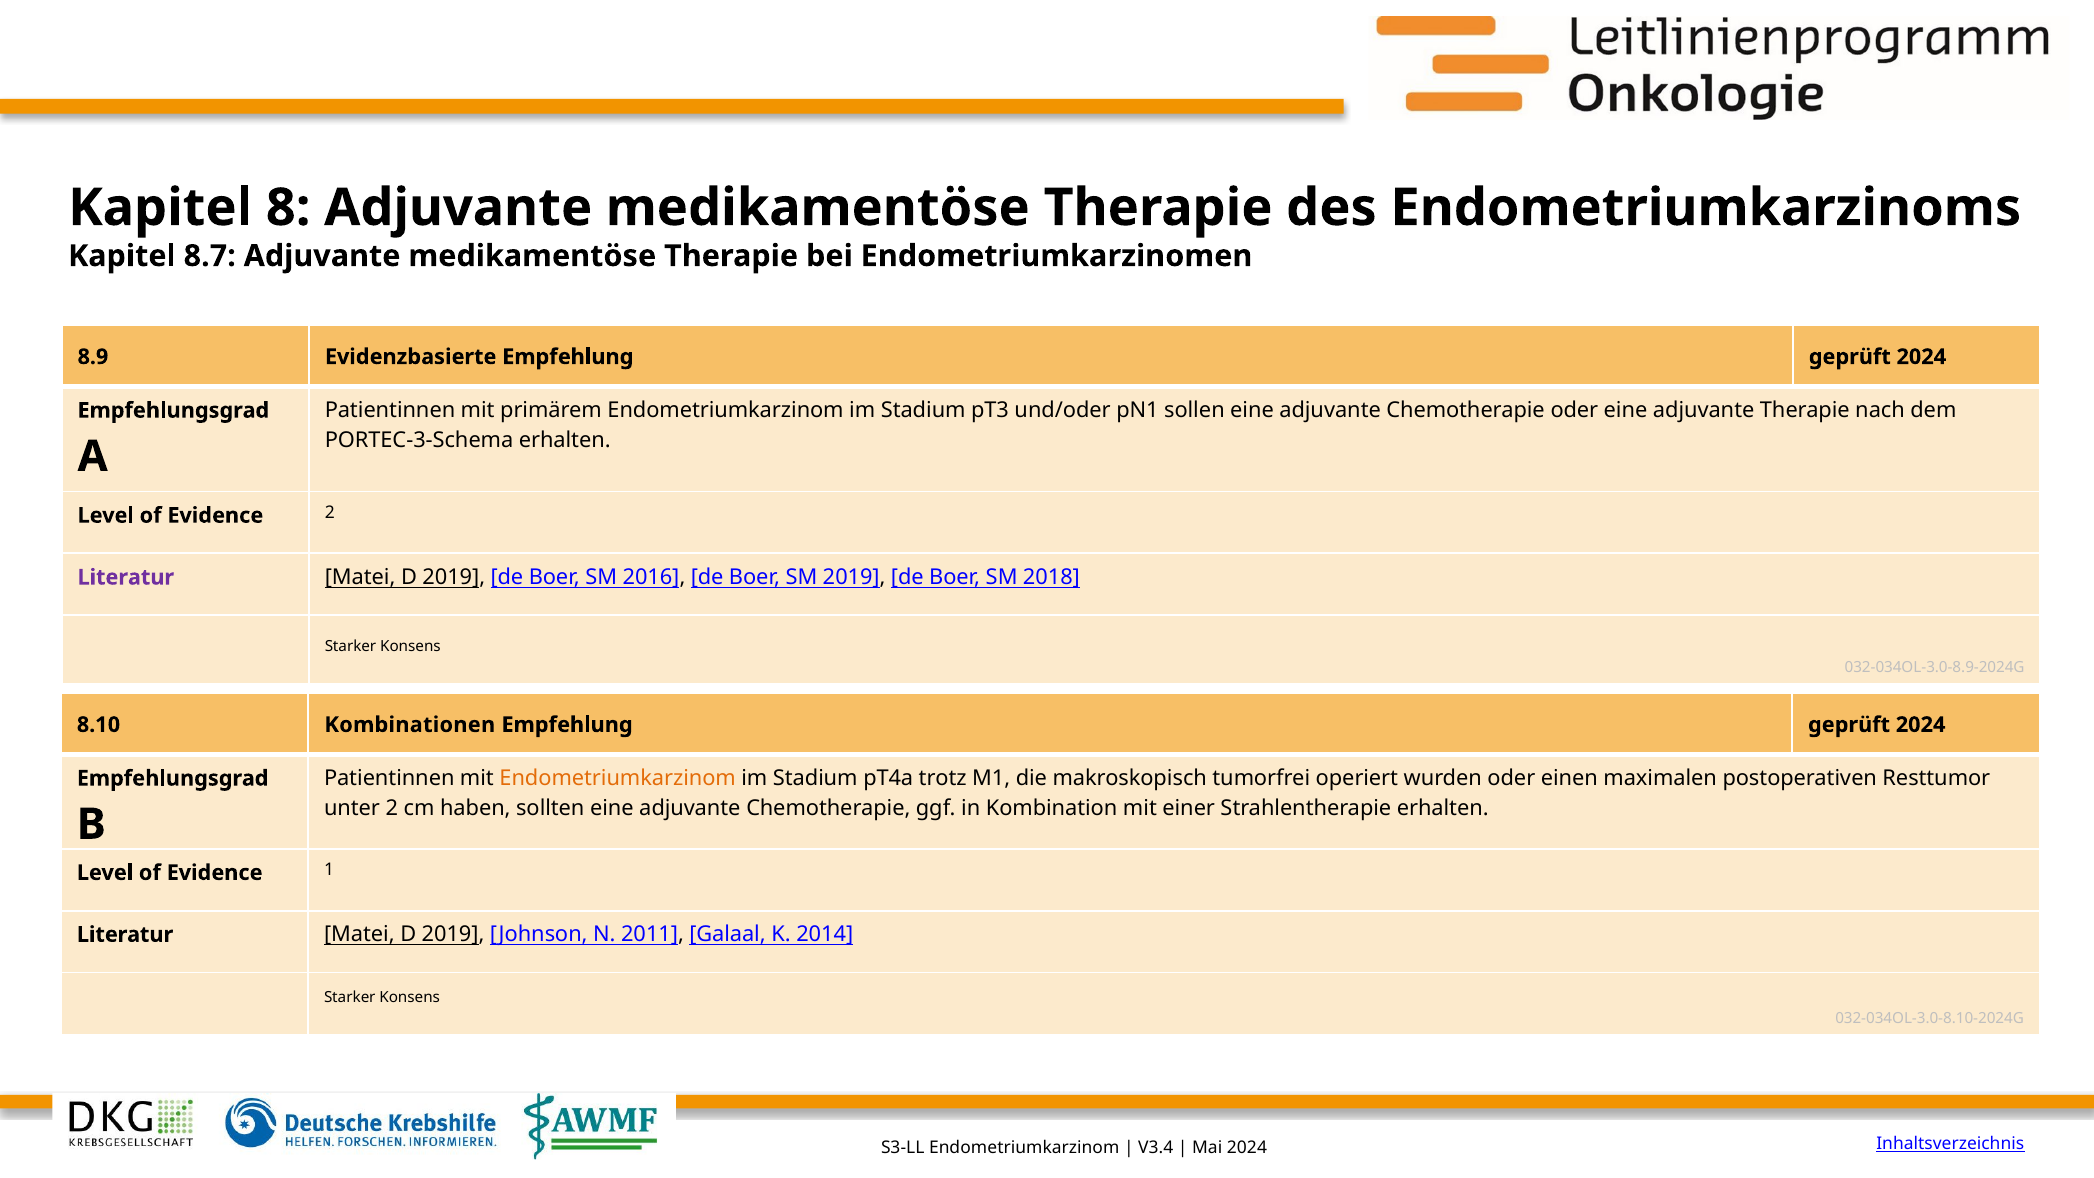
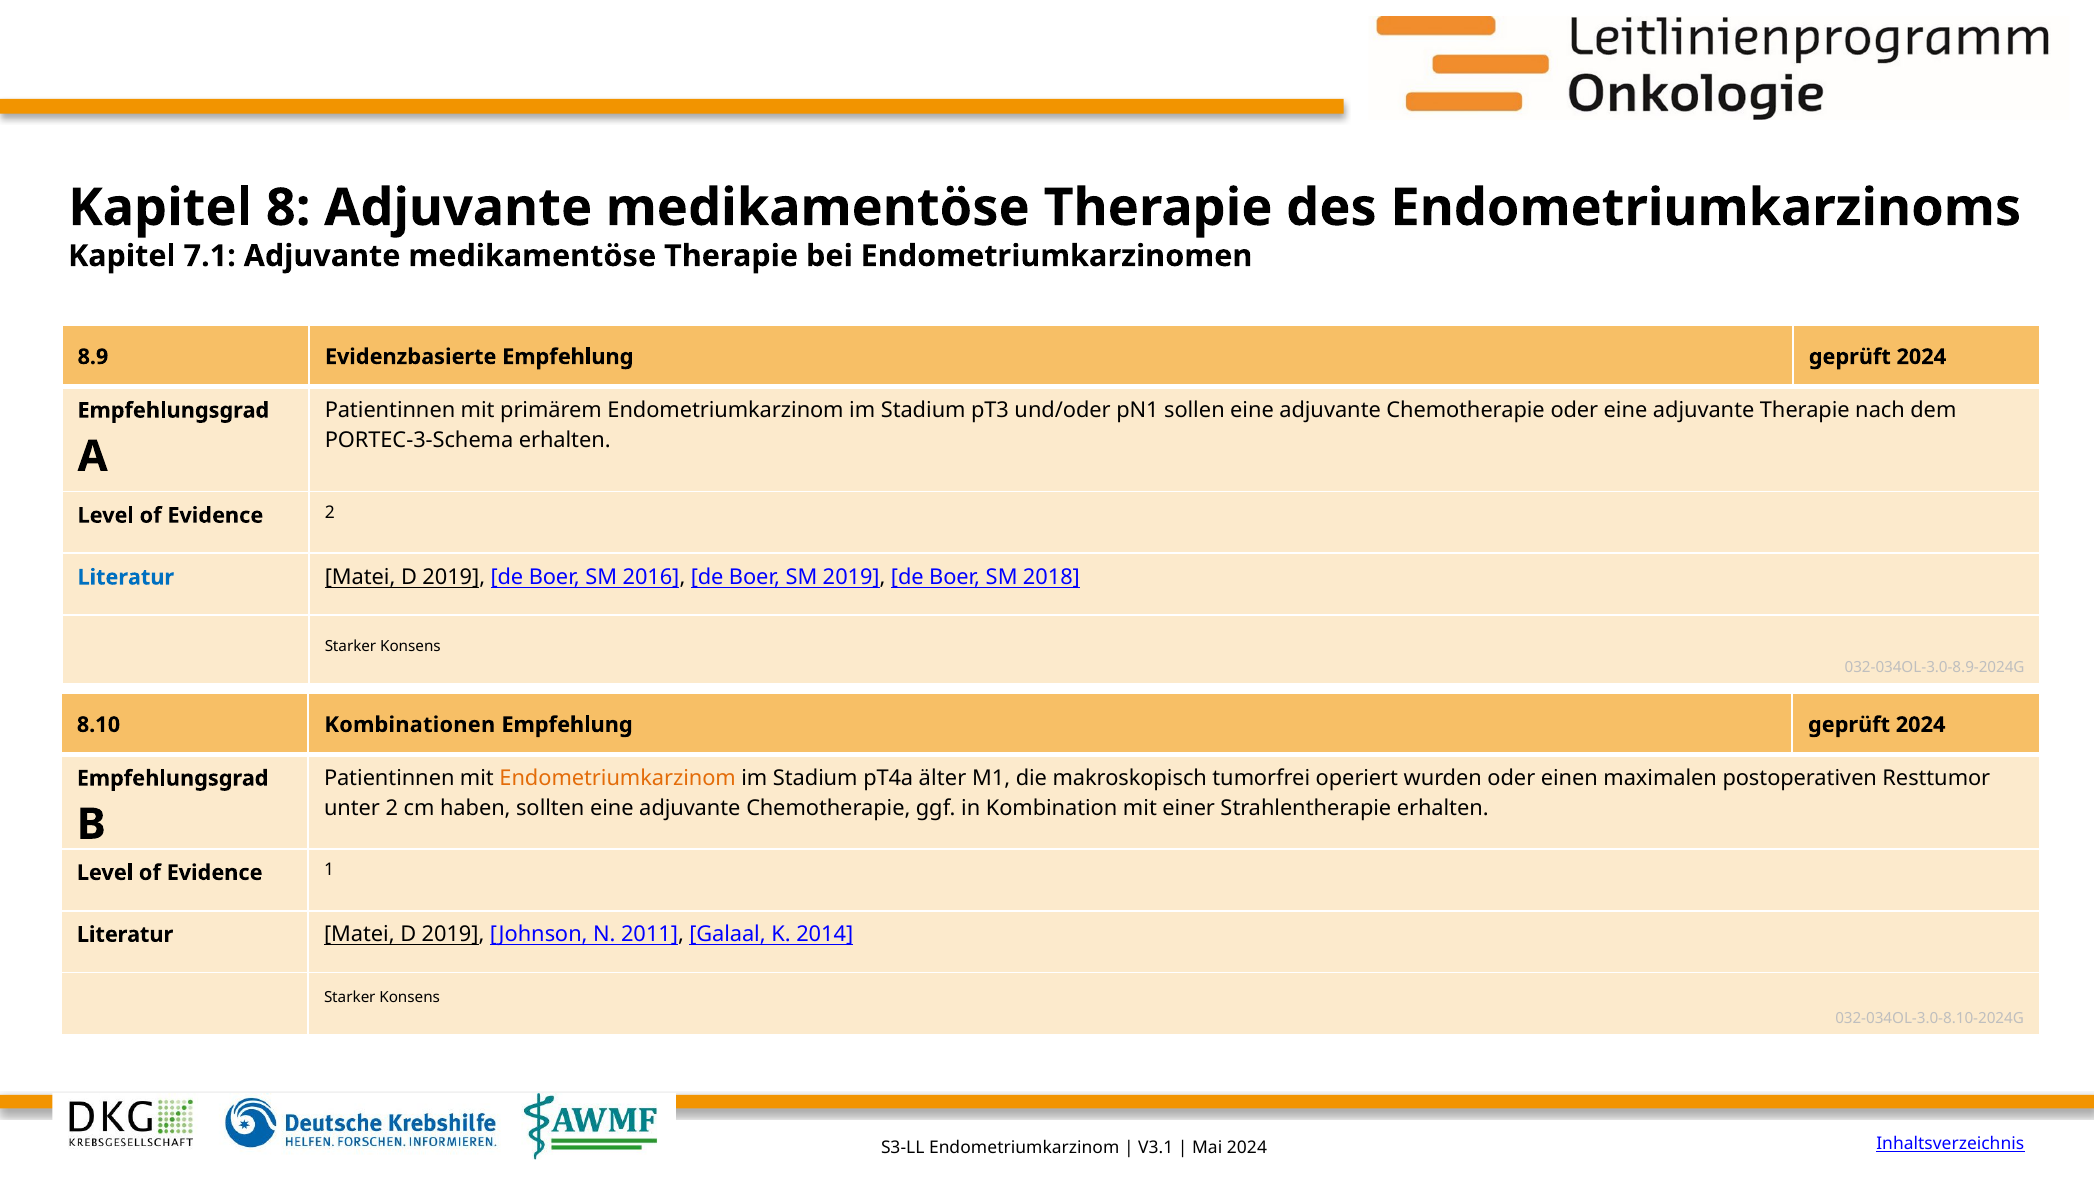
8.7: 8.7 -> 7.1 (210, 256)
Literatur colour: purple -> blue (126, 577)
trotz: trotz -> älter (943, 778)
V3.4: V3.4 -> V3.1 (1156, 1148)
